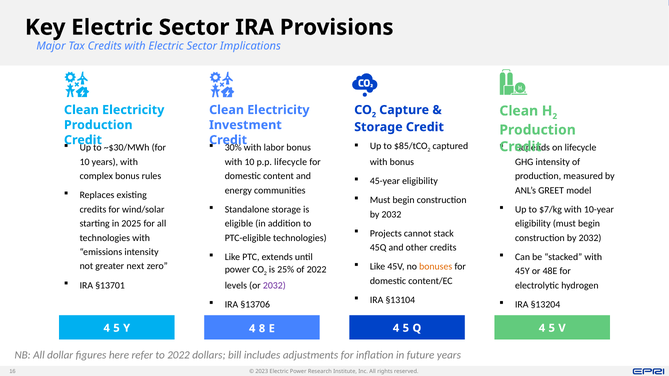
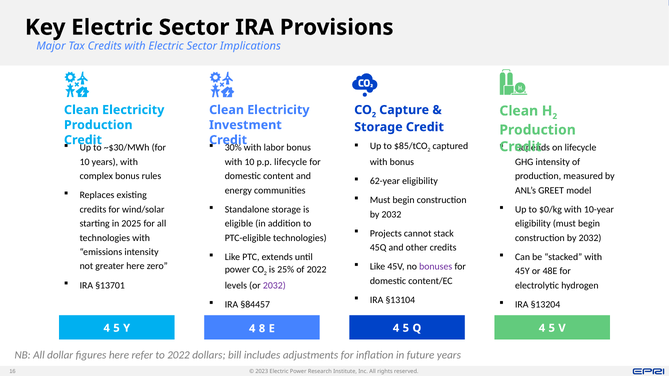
45-year: 45-year -> 62-year (385, 181)
$7/kg: $7/kg -> $0/kg (551, 210)
bonuses colour: orange -> purple (436, 267)
greater next: next -> here (135, 266)
§13706: §13706 -> §84457 (255, 305)
